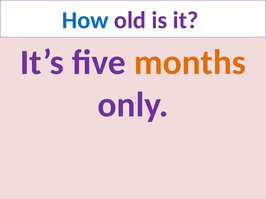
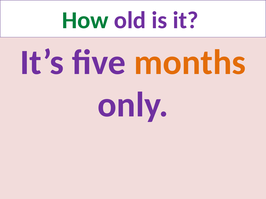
How colour: blue -> green (85, 20)
